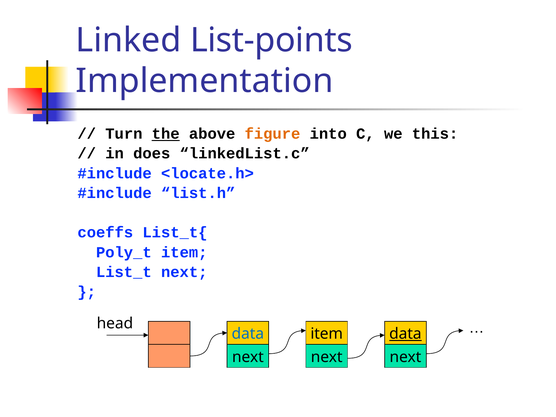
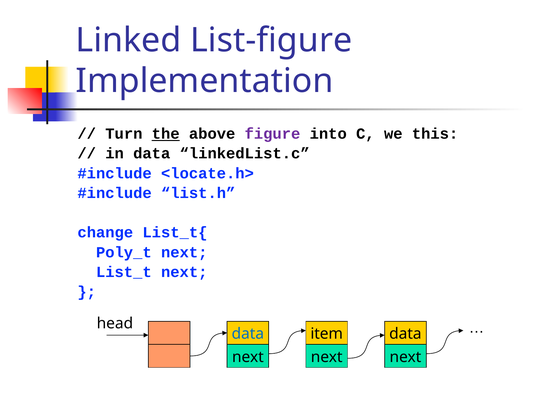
List-points: List-points -> List-figure (271, 40)
figure colour: orange -> purple (272, 134)
in does: does -> data (152, 153)
coeffs: coeffs -> change (105, 233)
Poly_t item: item -> next (184, 252)
data underline: present -> none (405, 334)
